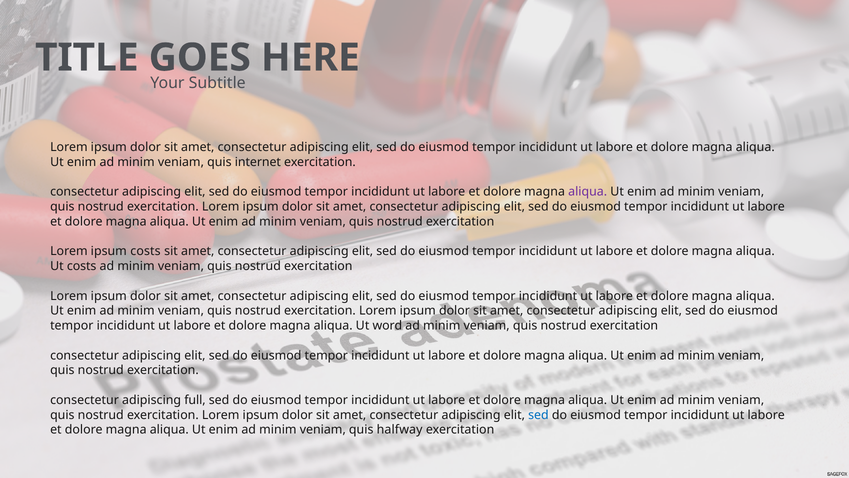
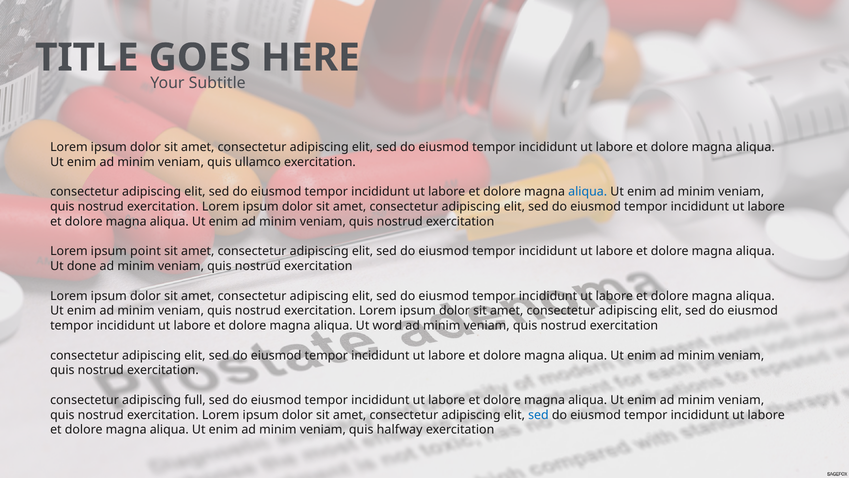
internet: internet -> ullamco (258, 162)
aliqua colour: purple -> blue (588, 192)
ipsum costs: costs -> point (145, 251)
Ut costs: costs -> done (82, 266)
